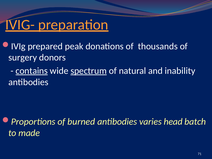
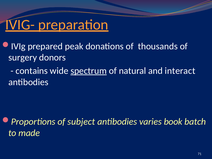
contains underline: present -> none (32, 71)
inability: inability -> interact (180, 71)
burned: burned -> subject (81, 122)
head: head -> book (173, 122)
